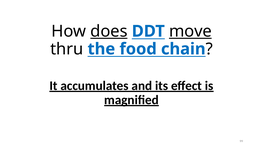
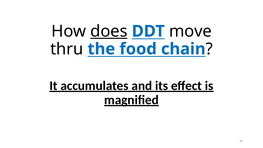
move underline: present -> none (190, 31)
